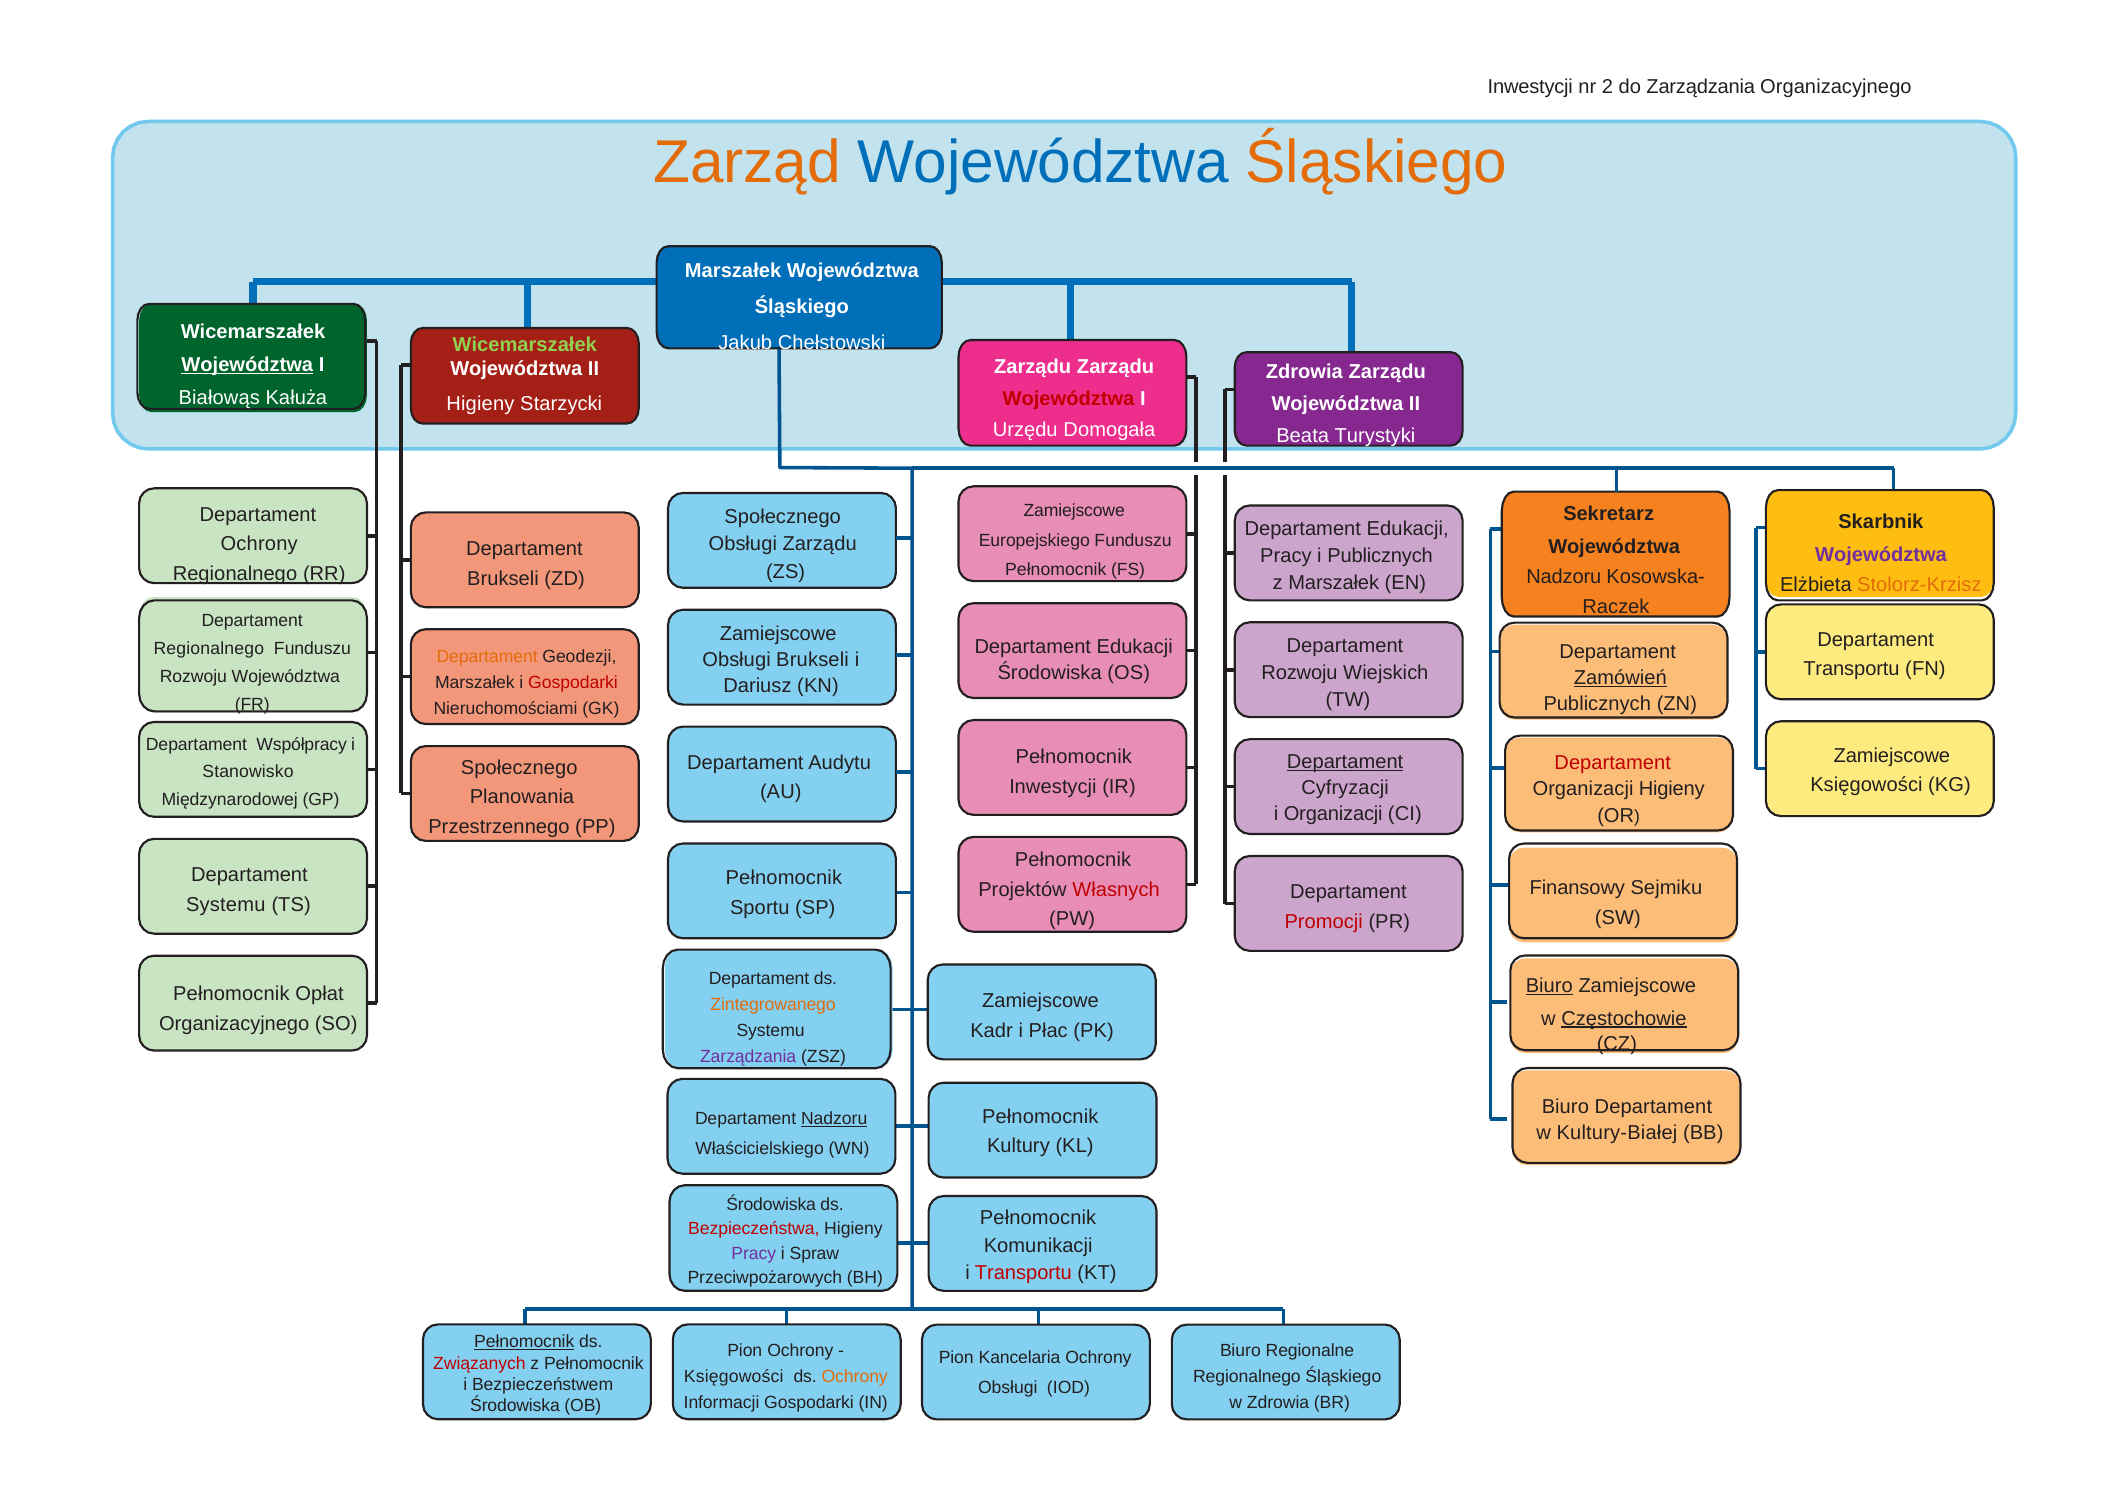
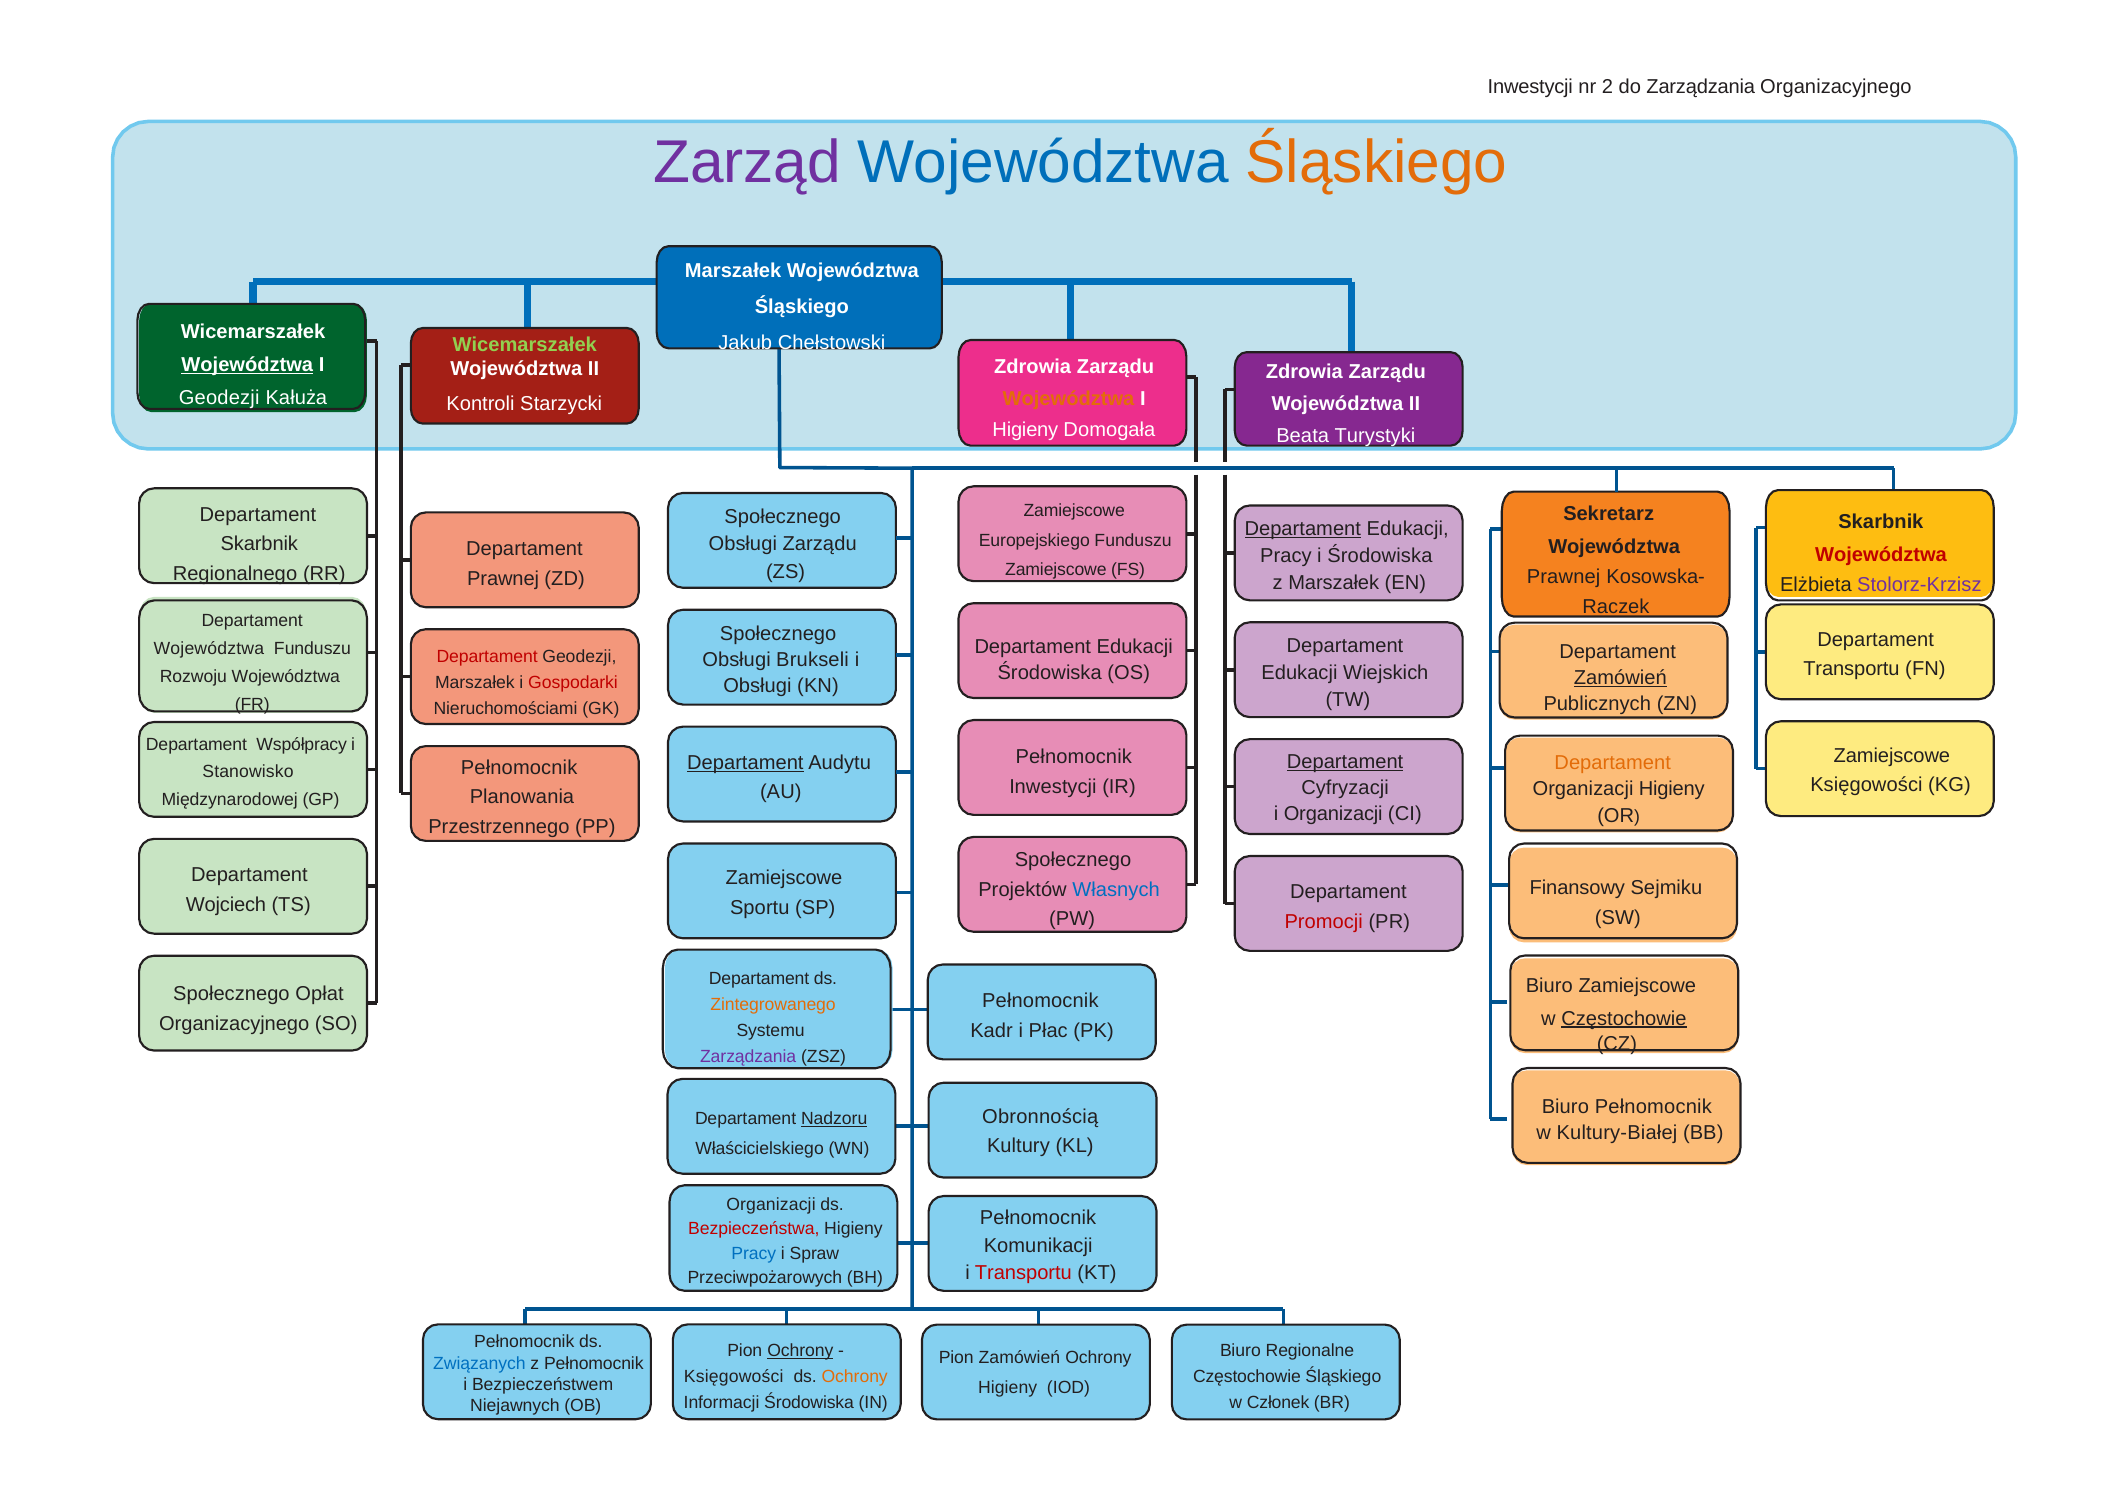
Zarząd colour: orange -> purple (747, 163)
Zarządu: Zarządu -> Zdrowia (1033, 367)
Białowąs: Białowąs -> Geodezji (219, 398)
Województwa colour: red -> orange (1069, 399)
Higieny: Higieny -> Kontroli (481, 404)
Urzędu: Urzędu -> Higieny (1025, 430)
Departament underline: none -> present (1303, 529)
Ochrony: Ochrony -> Skarbnik (259, 544)
Województwa colour: purple -> red (1881, 555)
i Publicznych: Publicznych -> Środowiska (1380, 556)
Pełnomocnik: Pełnomocnik -> Zamiejscowe (1056, 570)
Nadzoru: Nadzoru -> Prawnej (1564, 577)
Brukseli: Brukseli -> Prawnej (503, 578)
Stolorz-Krzisz colour: orange -> purple (1919, 585)
Zamiejscowe: Zamiejscowe -> Społecznego (778, 634)
Regionalnego: Regionalnego -> Województwa (209, 649)
Departament colour: orange -> red (487, 657)
Rozwoju: Rozwoju -> Edukacji (1299, 673)
Dariusz: Dariusz -> Obsługi (757, 686)
Departament underline: none -> present (745, 762)
Departament colour: red -> orange (1613, 763)
Społecznego: Społecznego -> Pełnomocnik (519, 767)
Pełnomocnik: Pełnomocnik -> Społecznego (1073, 860)
Pełnomocnik: Pełnomocnik -> Zamiejscowe (784, 878)
Własnych colour: red -> blue (1116, 890)
Systemu: Systemu -> Wojciech (226, 905)
Biuro underline: present -> none (1549, 986)
Pełnomocnik: Pełnomocnik -> Społecznego (231, 994)
Zamiejscowe: Zamiejscowe -> Pełnomocnik (1040, 1001)
Biuro Departament: Departament -> Pełnomocnik (1653, 1107)
Pełnomocnik: Pełnomocnik -> Obronnością (1040, 1116)
Środowiska: Środowiska -> Organizacji (771, 1204)
Pracy colour: purple -> blue (754, 1253)
Pełnomocnik underline: present -> none (524, 1342)
Ochrony underline: none -> present (800, 1351)
Pion Kancelaria: Kancelaria -> Zamówień (1019, 1358)
Związanych colour: red -> blue (479, 1363)
Regionalnego: Regionalnego -> Częstochowie (1247, 1377)
Obsługi: Obsługi -> Higieny (1008, 1388)
Informacji Gospodarki: Gospodarki -> Środowiska (809, 1403)
w Zdrowia: Zdrowia -> Członek (1278, 1403)
Środowiska: Środowiska -> Niejawnych (515, 1405)
